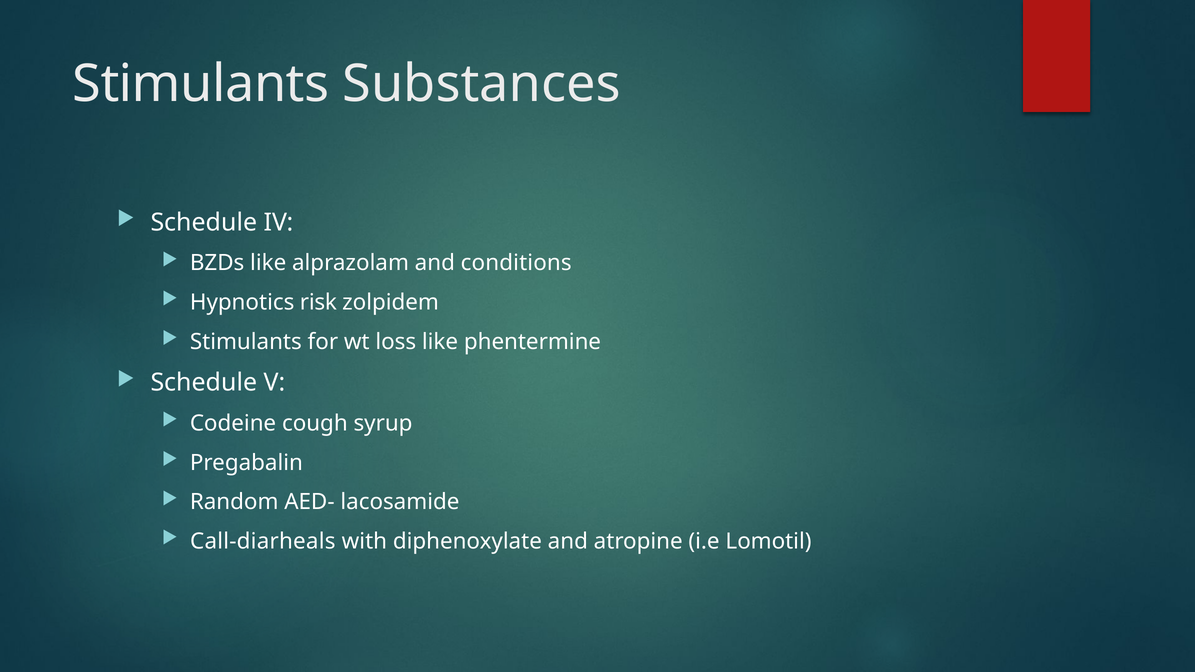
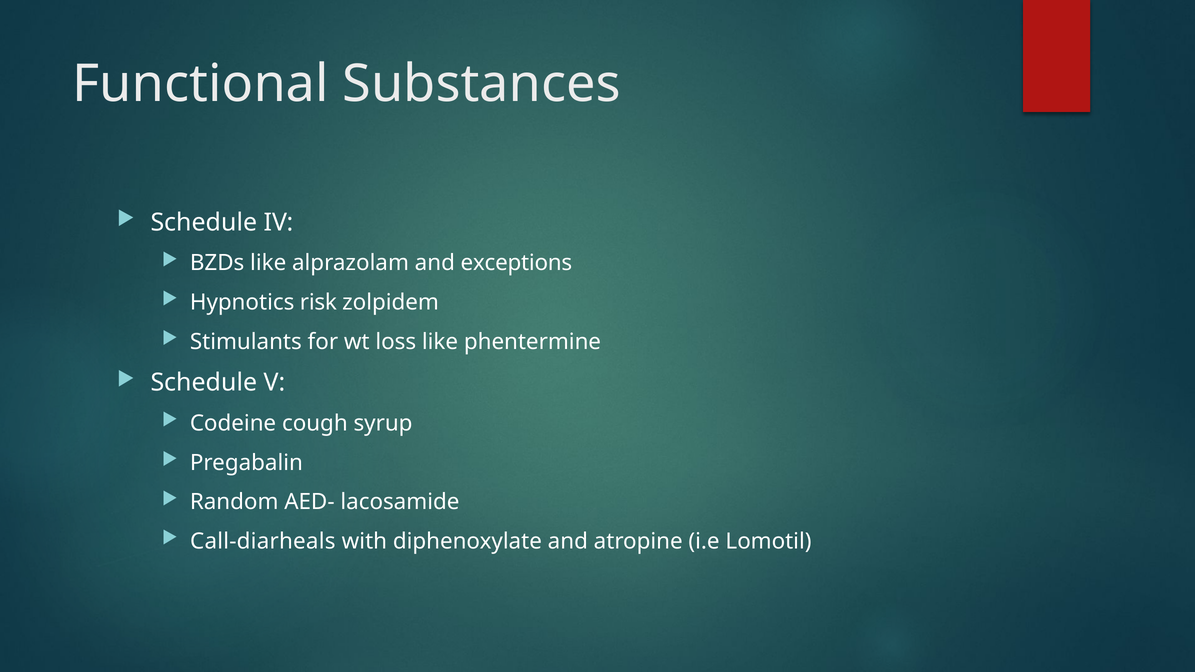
Stimulants: Stimulants -> Functional (201, 84)
conditions: conditions -> exceptions (516, 263)
